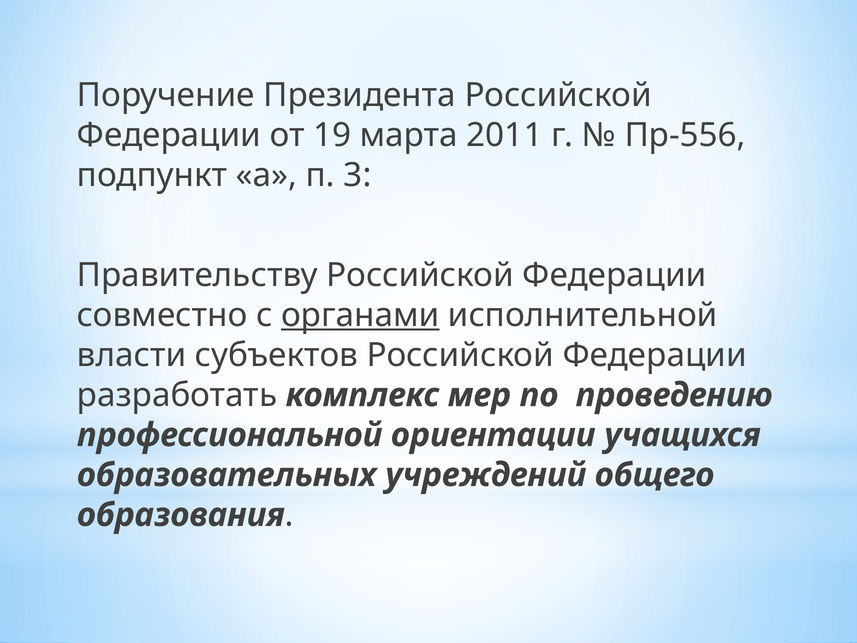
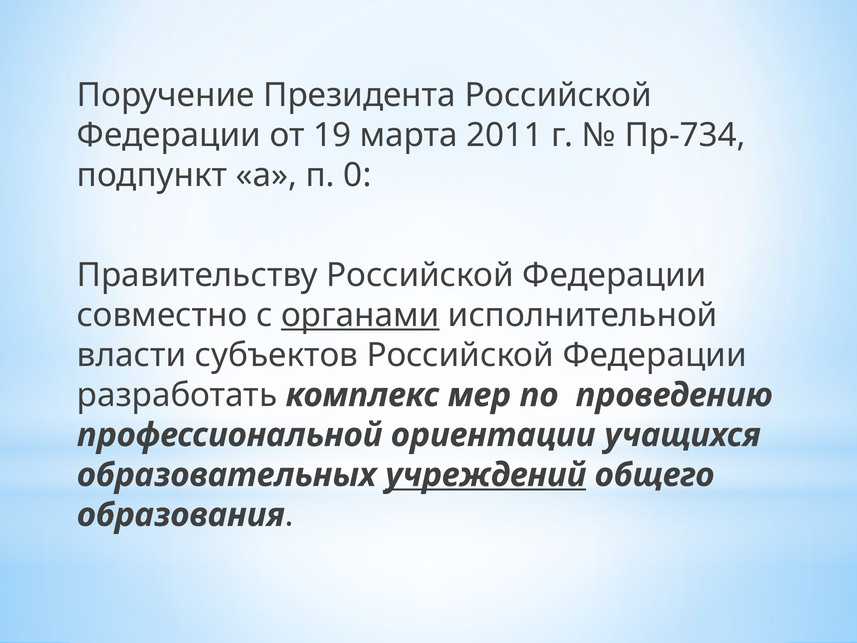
Пр-556: Пр-556 -> Пр-734 (685, 135)
3: 3 -> 0 (357, 175)
учреждений underline: none -> present (486, 475)
